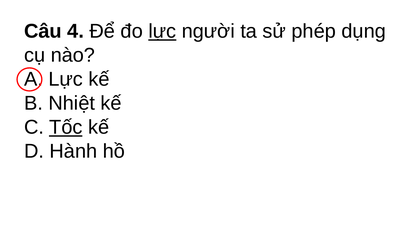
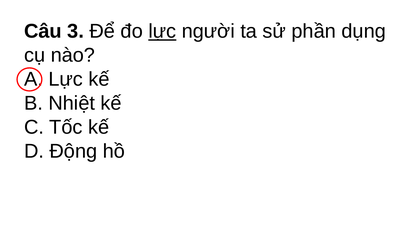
4: 4 -> 3 (76, 31)
phép: phép -> phần (314, 31)
Tốc underline: present -> none (66, 127)
Hành: Hành -> Động (73, 151)
